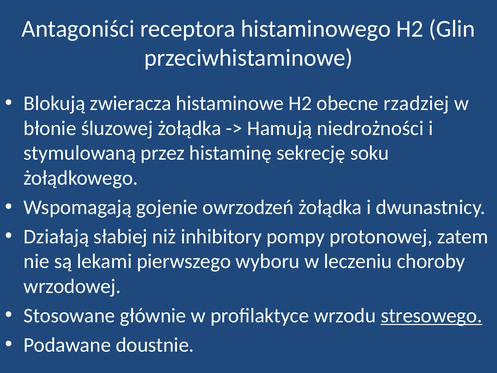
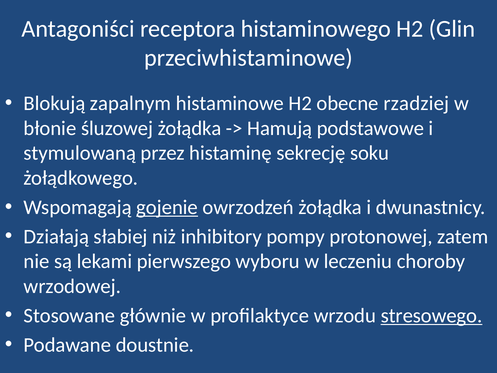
zwieracza: zwieracza -> zapalnym (131, 103)
niedrożności: niedrożności -> podstawowe (370, 128)
gojenie underline: none -> present (167, 207)
